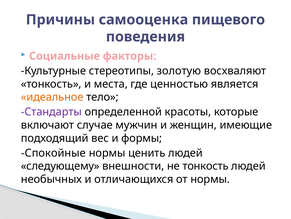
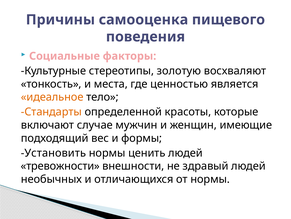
Стандарты colour: purple -> orange (51, 112)
Спокойные: Спокойные -> Установить (53, 152)
следующему: следующему -> тревожности (60, 166)
не тонкость: тонкость -> здравый (205, 166)
